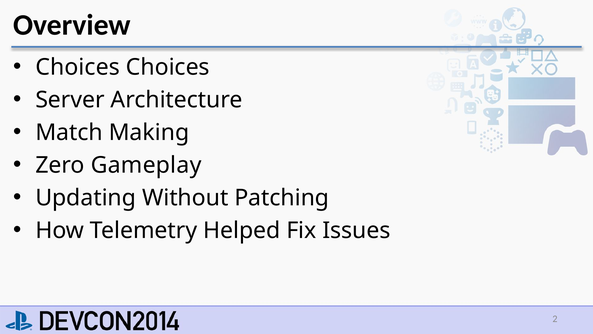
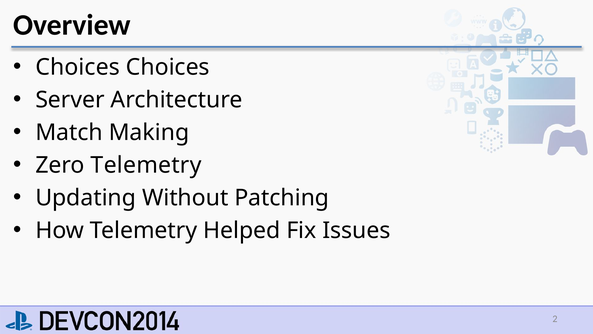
Zero Gameplay: Gameplay -> Telemetry (146, 165)
